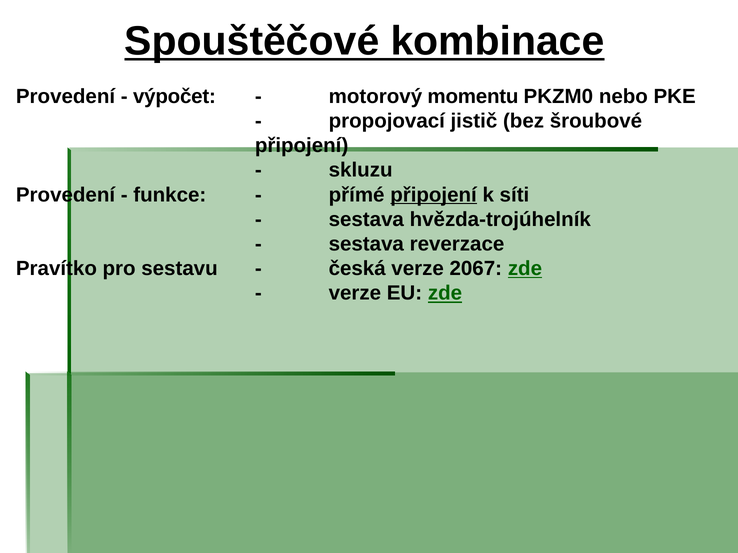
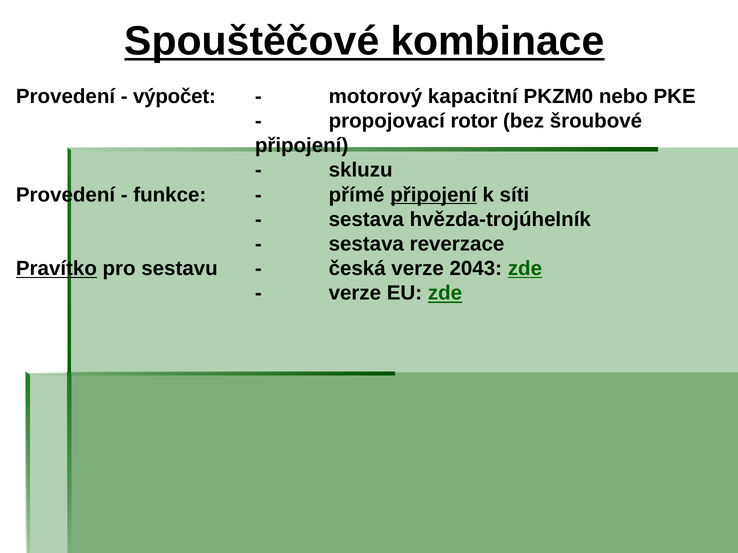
momentu: momentu -> kapacitní (473, 97)
jistič: jistič -> rotor (474, 121)
Pravítko underline: none -> present (56, 269)
2067: 2067 -> 2043 (476, 269)
